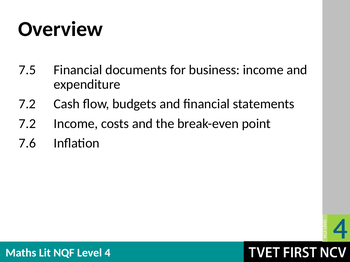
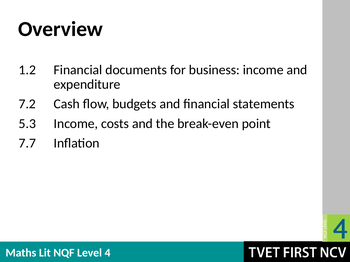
7.5: 7.5 -> 1.2 (27, 70)
7.2: 7.2 -> 5.3 (27, 124)
7.6: 7.6 -> 7.7 (27, 143)
